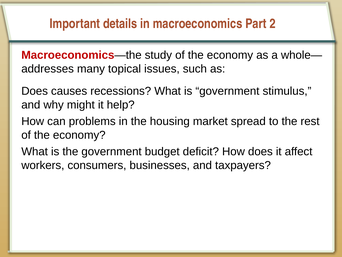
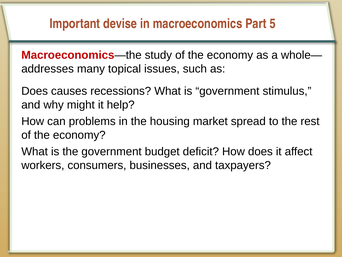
details: details -> devise (120, 24)
2: 2 -> 5 (273, 24)
